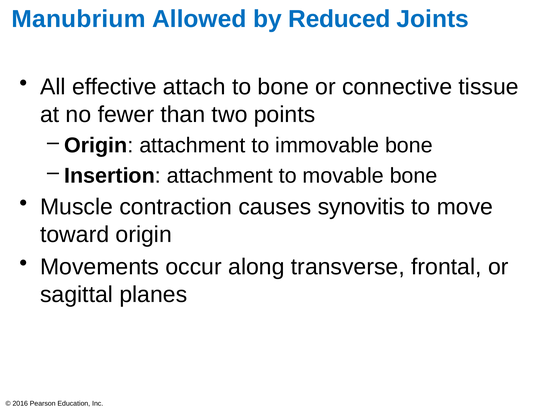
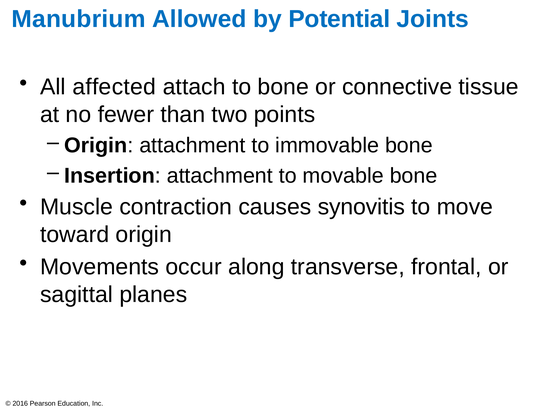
Reduced: Reduced -> Potential (339, 19)
effective: effective -> affected (114, 87)
